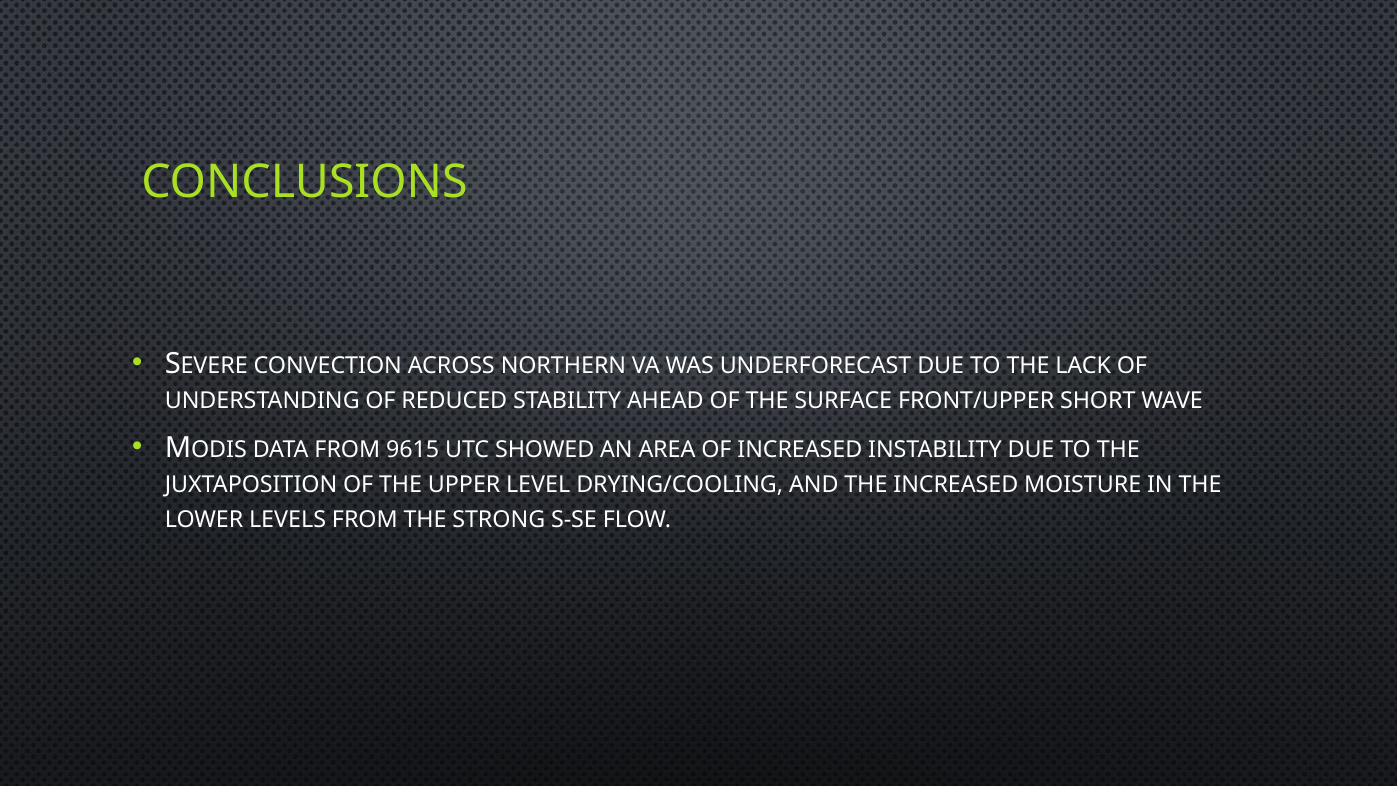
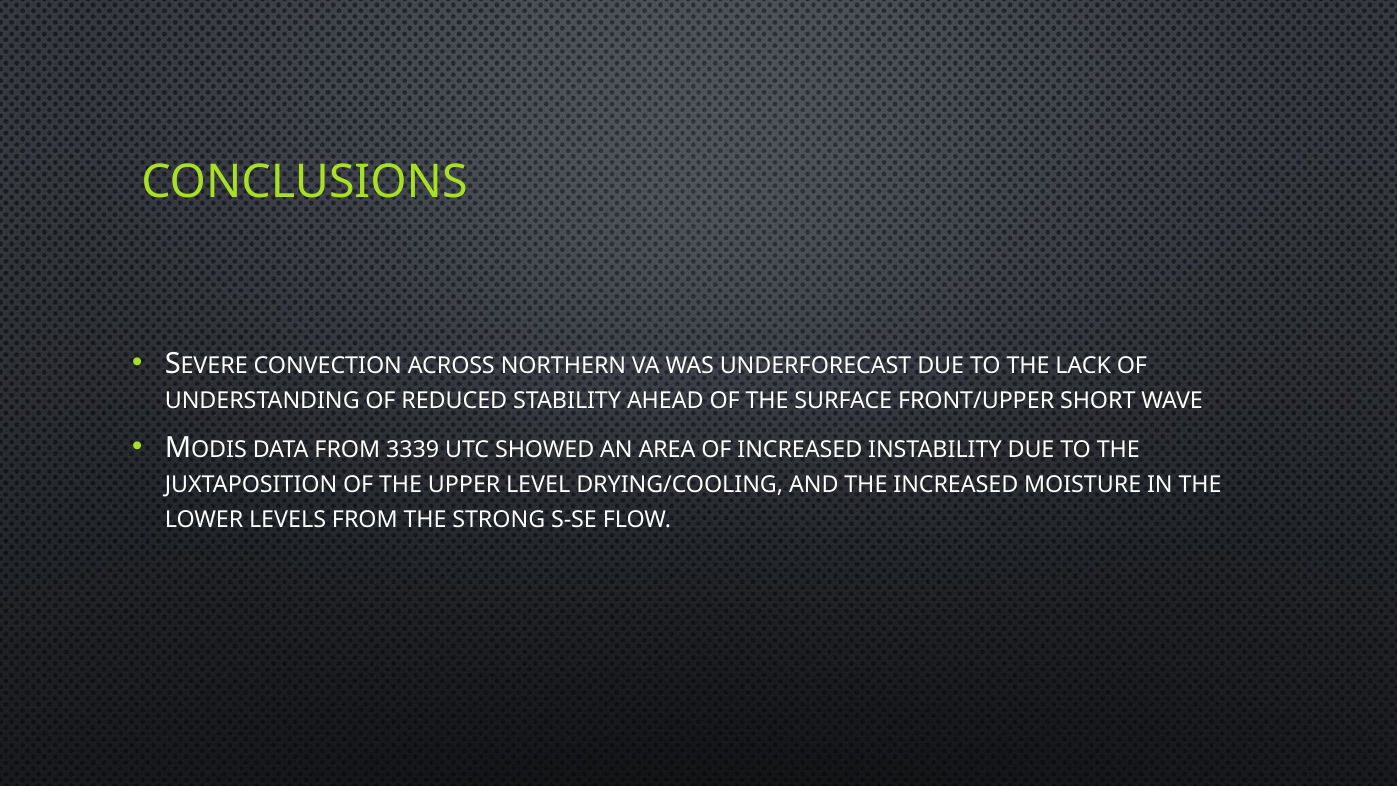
9615: 9615 -> 3339 (413, 450)
